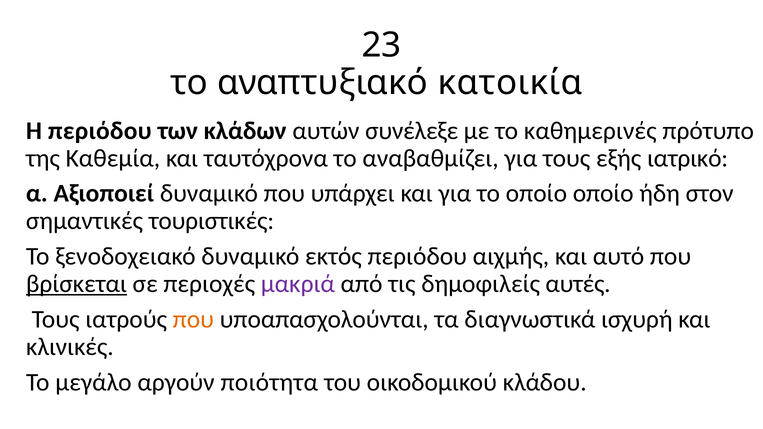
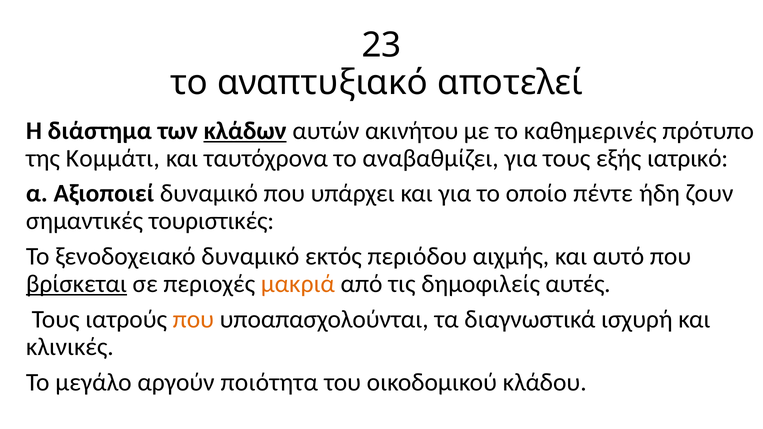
κατοικία: κατοικία -> αποτελεί (510, 83)
Η περιόδου: περιόδου -> διάστημα (100, 131)
κλάδων underline: none -> present (245, 131)
συνέλεξε: συνέλεξε -> ακινήτου (412, 131)
Καθεμία: Καθεμία -> Κομμάτι (113, 158)
οποίο οποίο: οποίο -> πέντε (603, 194)
στον: στον -> ζουν (710, 194)
μακριά colour: purple -> orange (298, 284)
